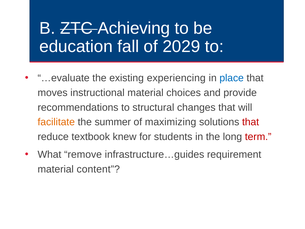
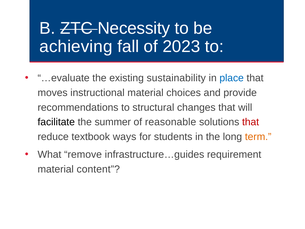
Achieving: Achieving -> Necessity (134, 28)
education: education -> achieving (76, 46)
2029: 2029 -> 2023 (181, 46)
experiencing: experiencing -> sustainability (176, 78)
facilitate colour: orange -> black (56, 122)
maximizing: maximizing -> reasonable (171, 122)
knew: knew -> ways (125, 137)
term colour: red -> orange (258, 137)
